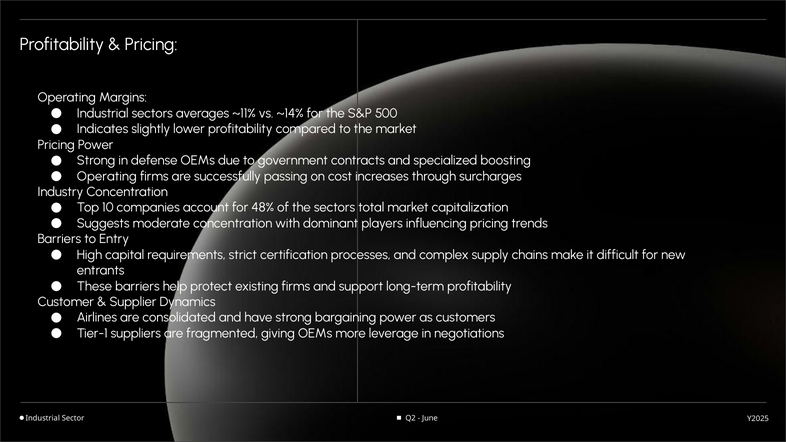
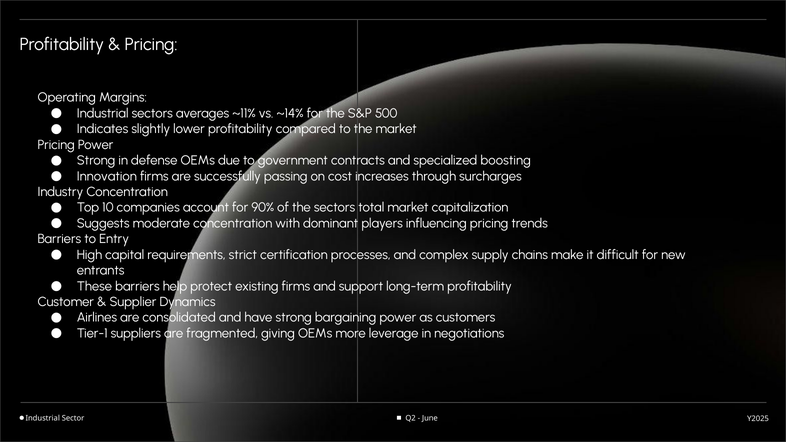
Operating: Operating -> Innovation (107, 176)
48%: 48% -> 90% (263, 208)
